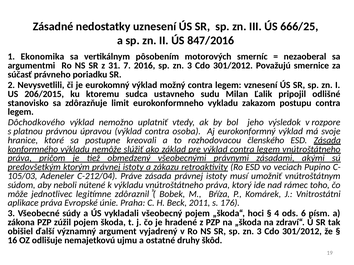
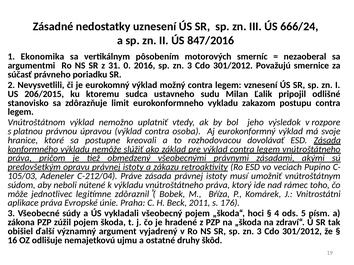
666/25: 666/25 -> 666/24 (299, 27)
7: 7 -> 0 (127, 66)
Dôchodkového: Dôchodkového -> Vnútroštátnom (36, 123)
členského: členského -> dovolávať (266, 141)
ktorým: ktorým -> opravu (76, 167)
6: 6 -> 5 (303, 214)
